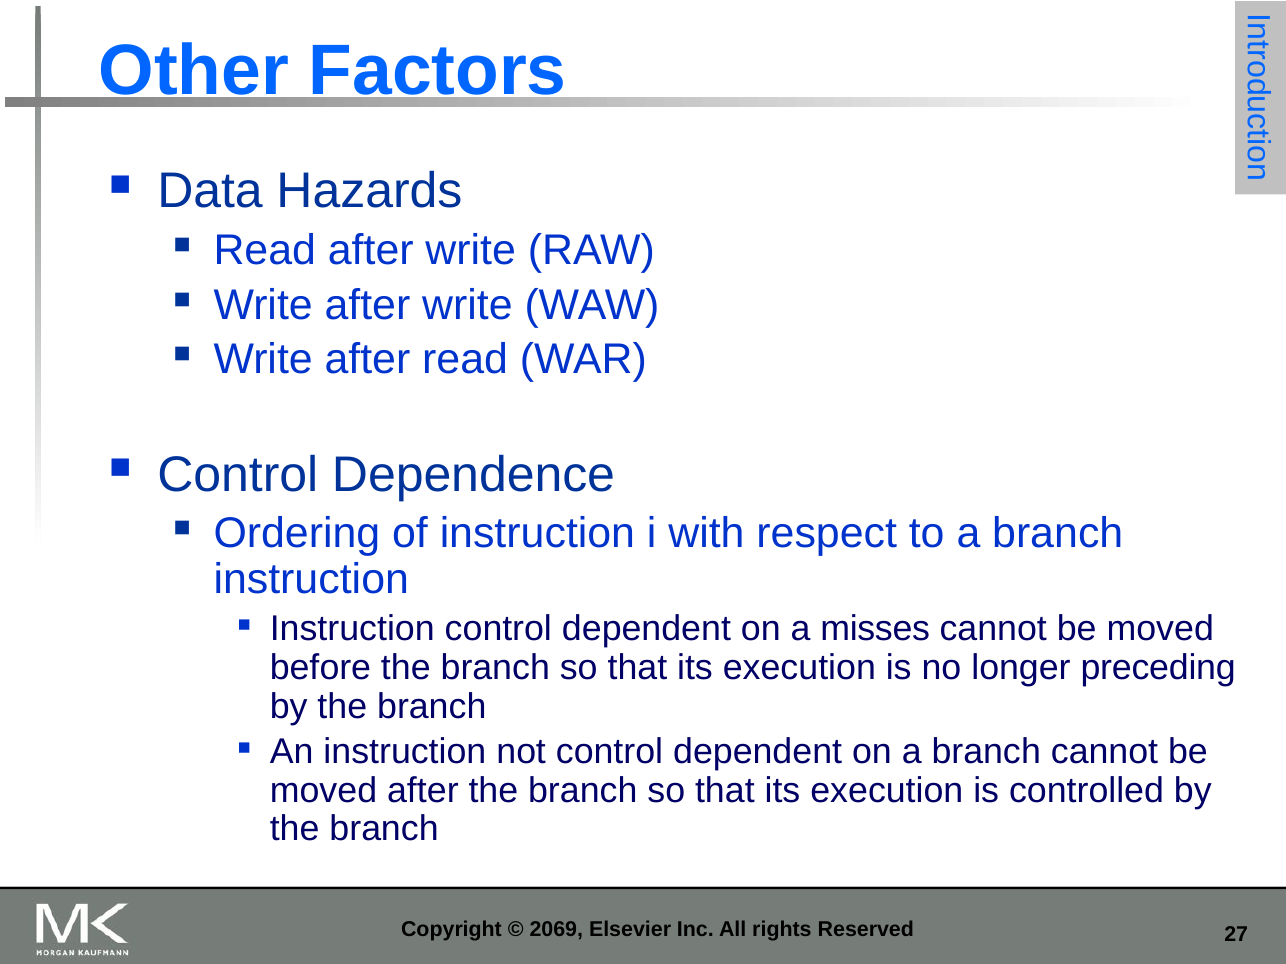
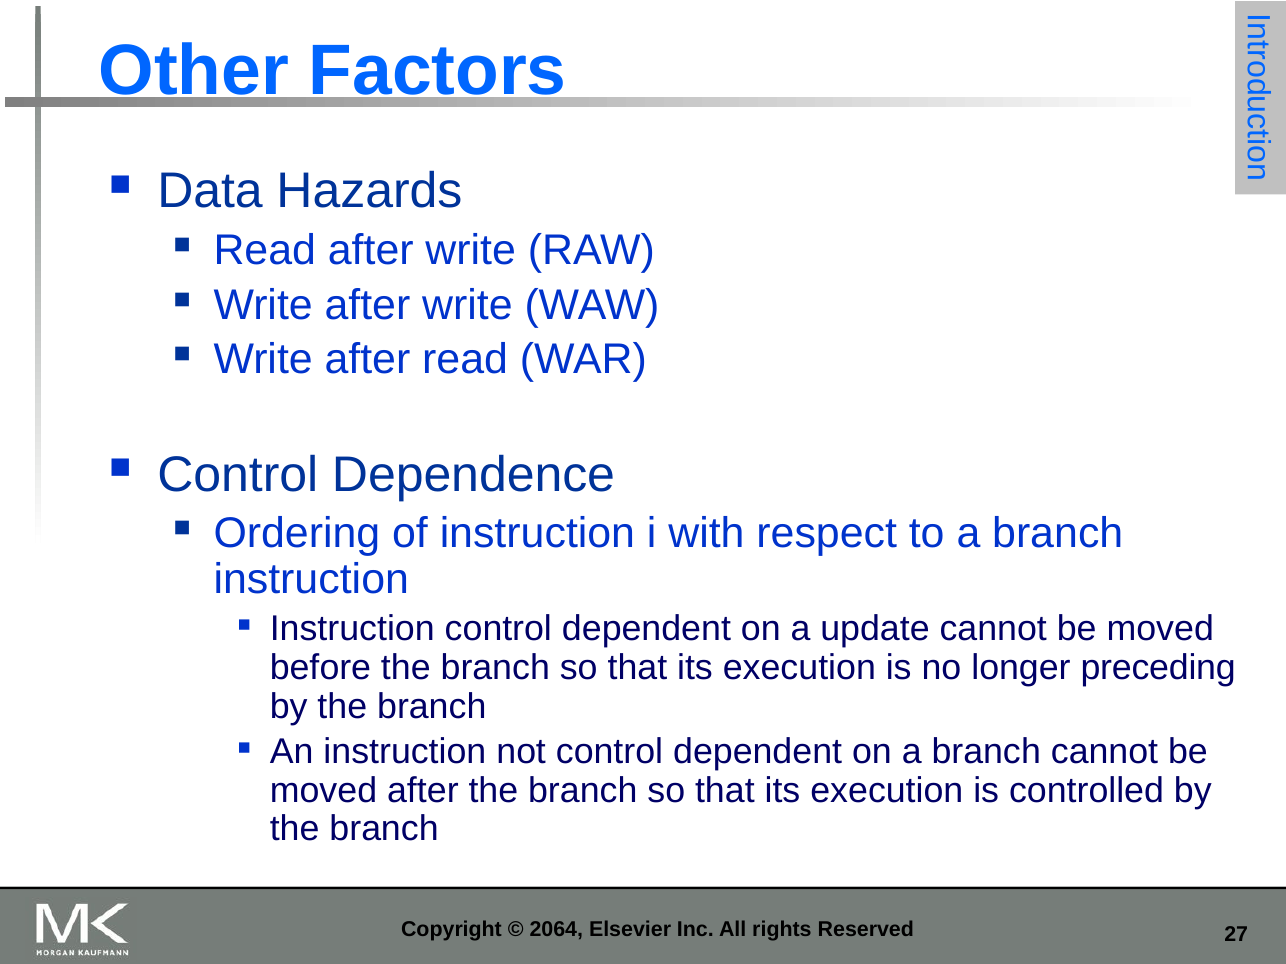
misses: misses -> update (875, 629)
2069: 2069 -> 2064 (556, 930)
